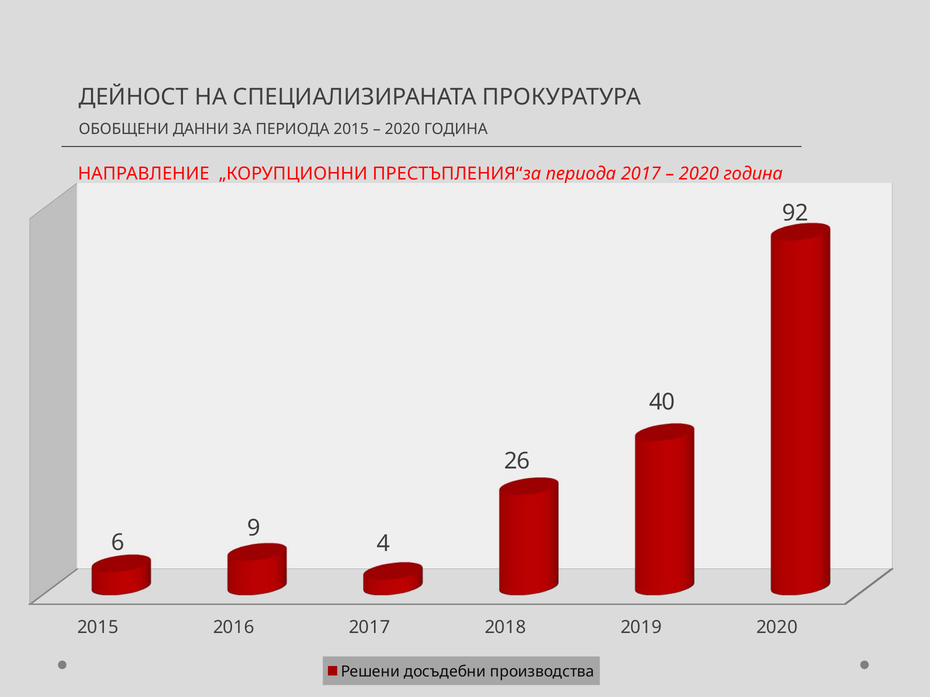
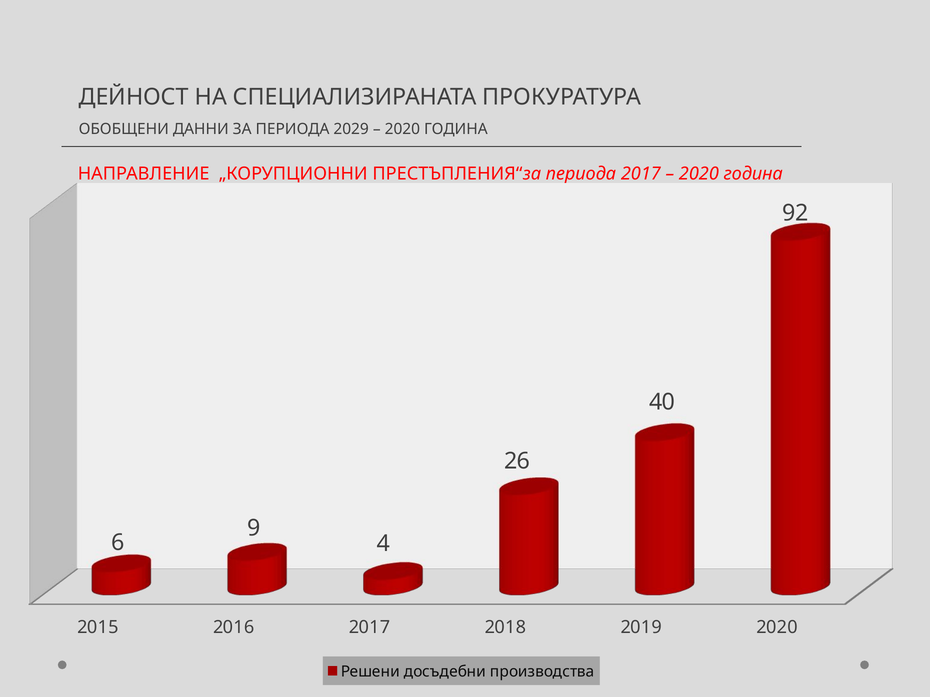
ПЕРИОДА 2015: 2015 -> 2029 (351, 129)
